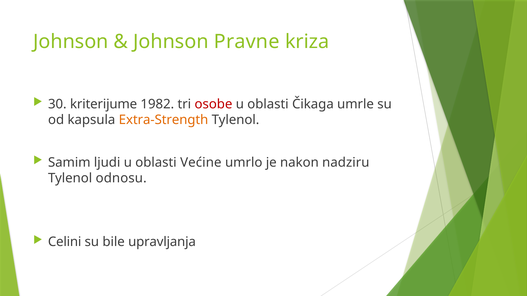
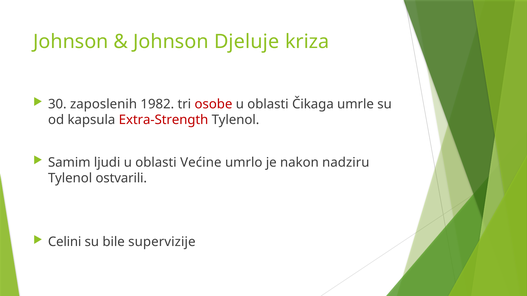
Pravne: Pravne -> Djeluje (247, 42)
kriterijume: kriterijume -> zaposlenih (104, 104)
Extra-Strength colour: orange -> red (164, 120)
odnosu: odnosu -> ostvarili (121, 178)
upravljanja: upravljanja -> supervizije (162, 242)
